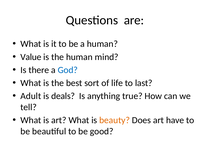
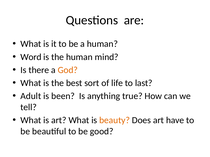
Value: Value -> Word (31, 57)
God colour: blue -> orange (68, 70)
deals: deals -> been (63, 96)
